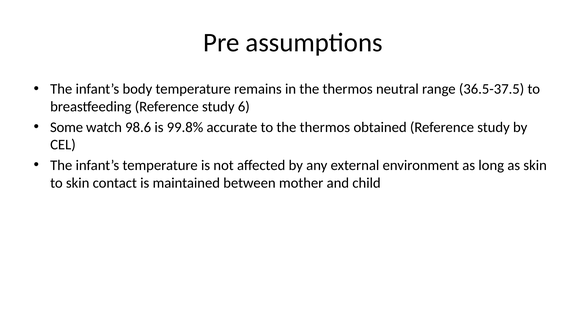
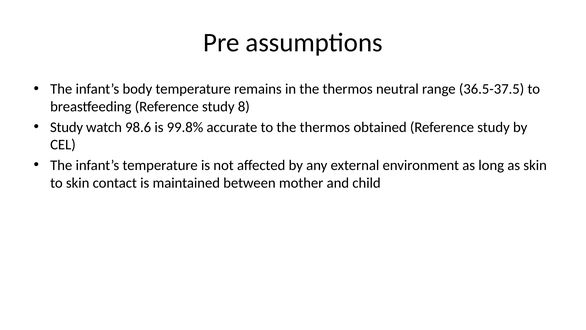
6: 6 -> 8 (244, 107)
Some: Some -> Study (67, 127)
